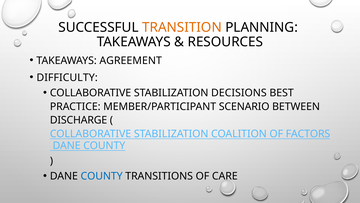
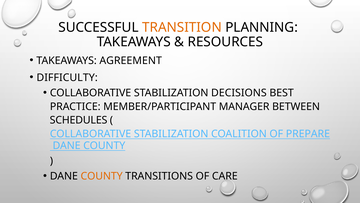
SCENARIO: SCENARIO -> MANAGER (244, 106)
DISCHARGE: DISCHARGE -> SCHEDULES (79, 120)
FACTORS: FACTORS -> PREPARE (308, 134)
COUNTY colour: blue -> orange (102, 176)
